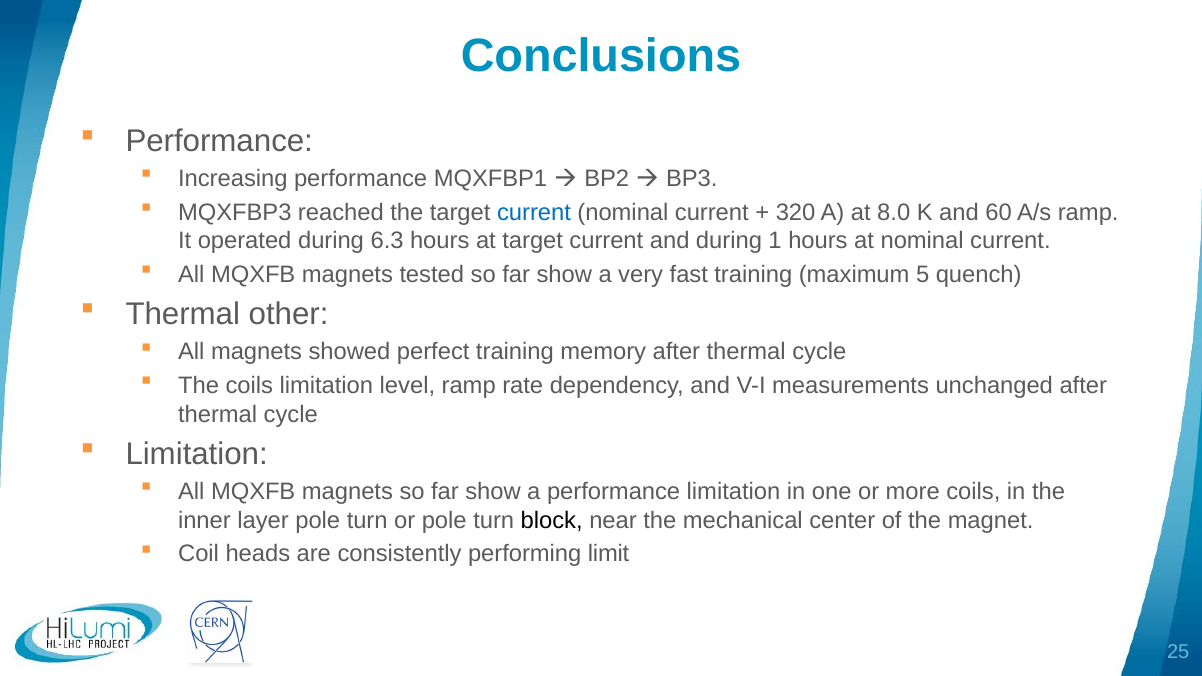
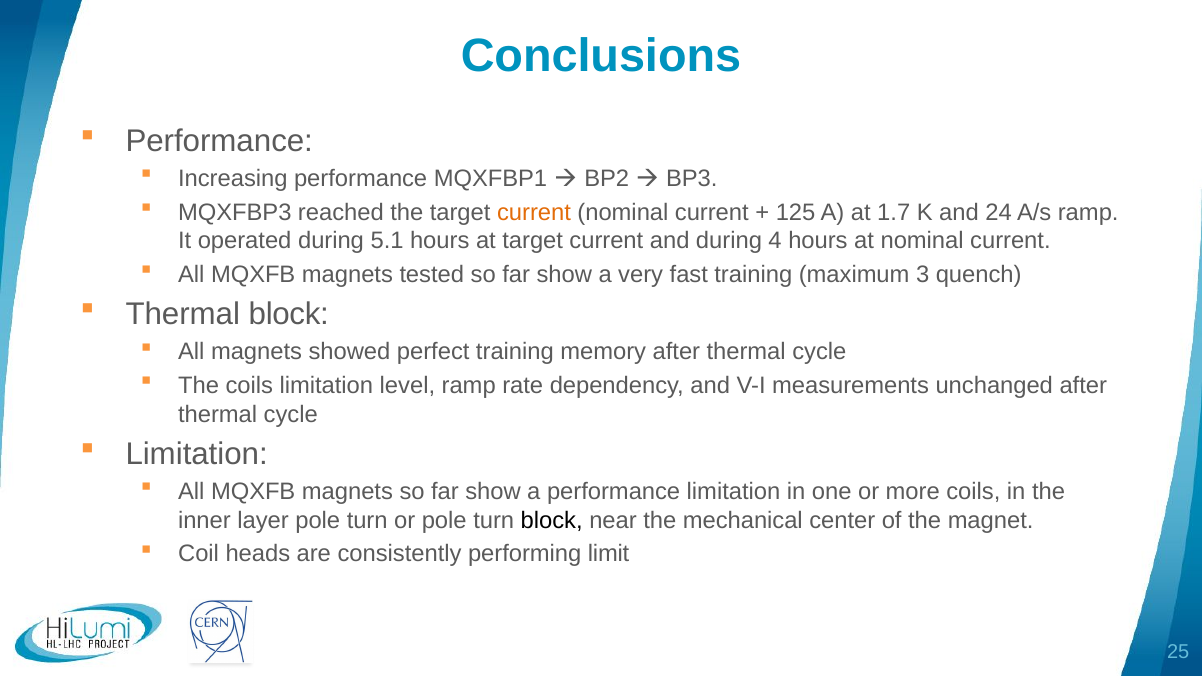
current colour: blue -> orange (534, 212)
320: 320 -> 125 (796, 212)
8.0: 8.0 -> 1.7 (894, 212)
60: 60 -> 24 (999, 212)
6.3: 6.3 -> 5.1 (387, 241)
1: 1 -> 4 (775, 241)
5: 5 -> 3 (923, 275)
Thermal other: other -> block (289, 315)
